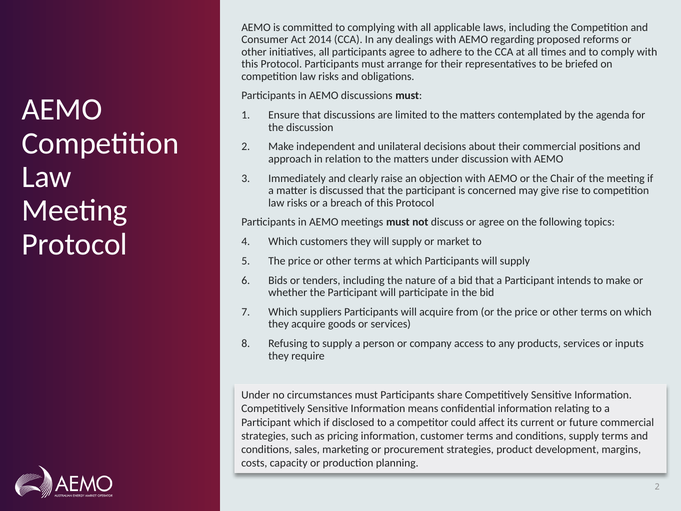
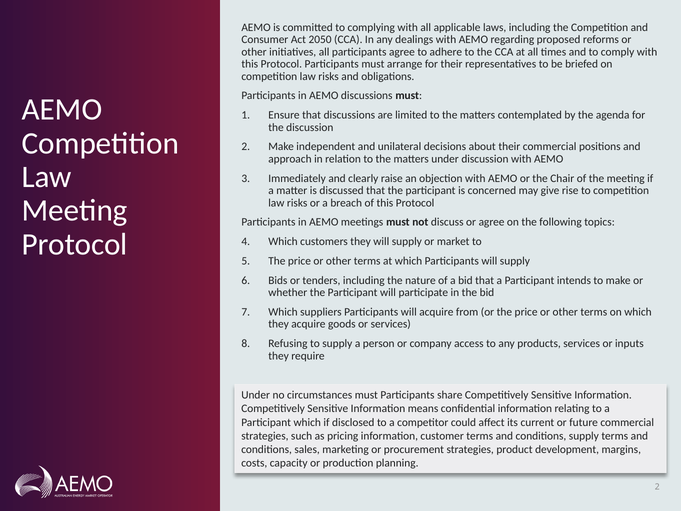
2014: 2014 -> 2050 (320, 40)
